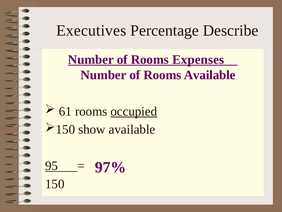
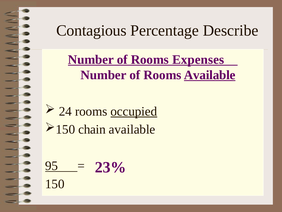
Executives: Executives -> Contagious (91, 30)
Available underline: none -> present (210, 75)
61: 61 -> 24 (65, 111)
show: show -> chain (92, 129)
97%: 97% -> 23% (110, 167)
